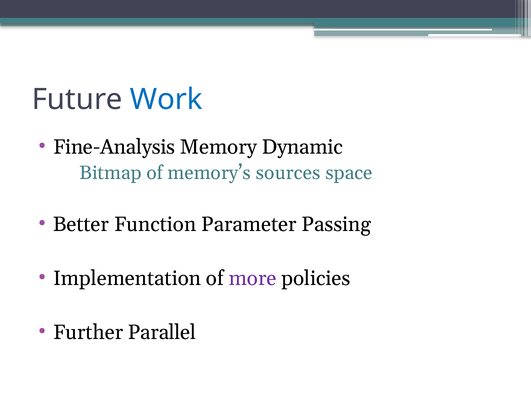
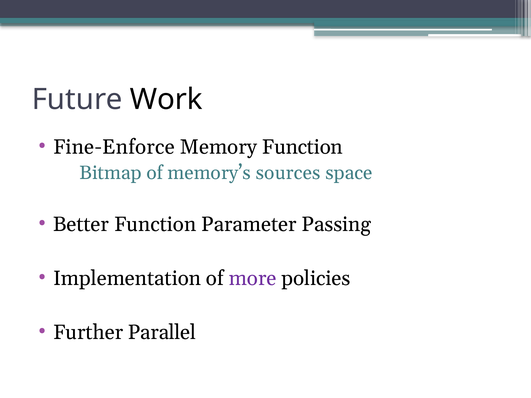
Work colour: blue -> black (166, 99)
Fine-Analysis: Fine-Analysis -> Fine-Enforce (114, 147)
Memory Dynamic: Dynamic -> Function (302, 147)
